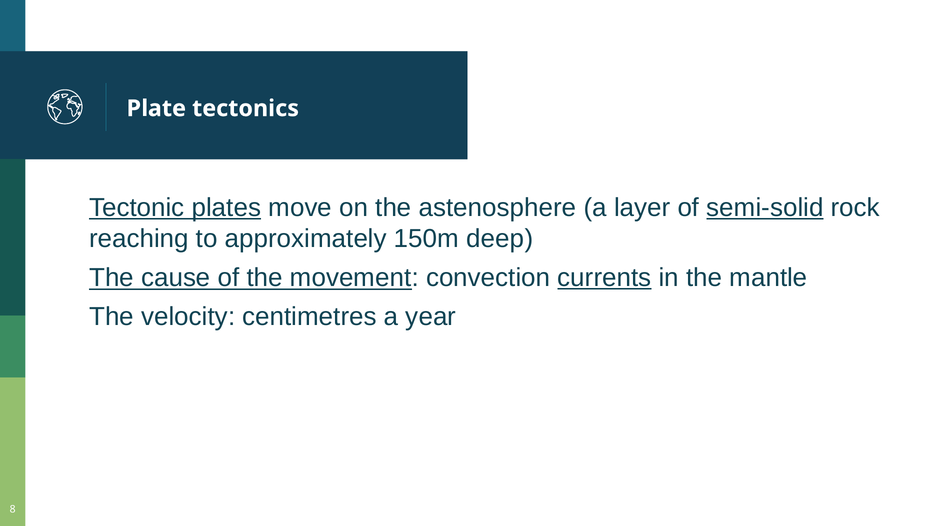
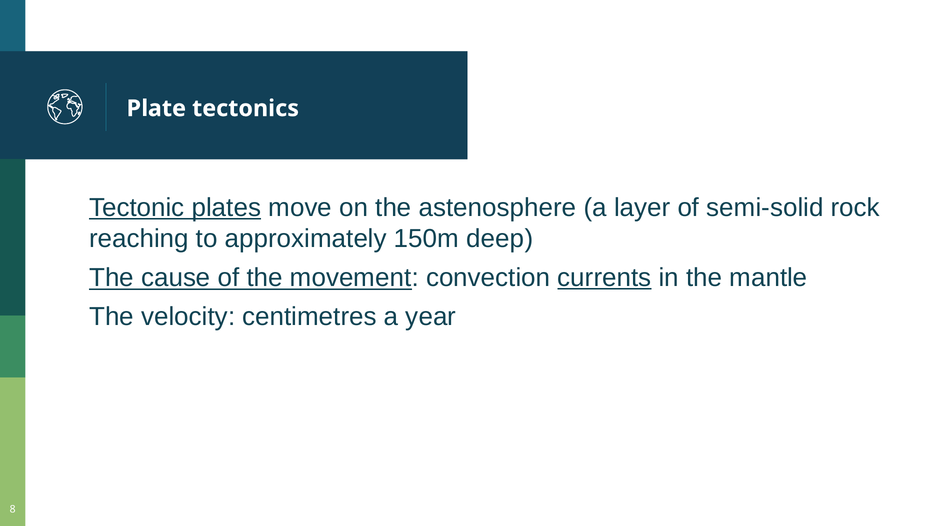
semi-solid underline: present -> none (765, 207)
